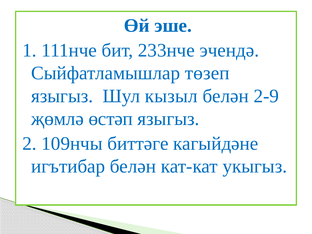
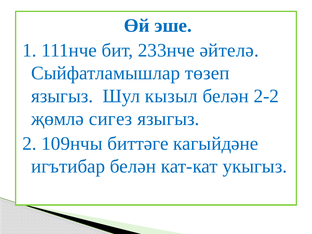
эчендә: эчендә -> әйтелә (229, 50)
2-9: 2-9 -> 2-2 (266, 96)
өстәп: өстәп -> сигез (111, 119)
